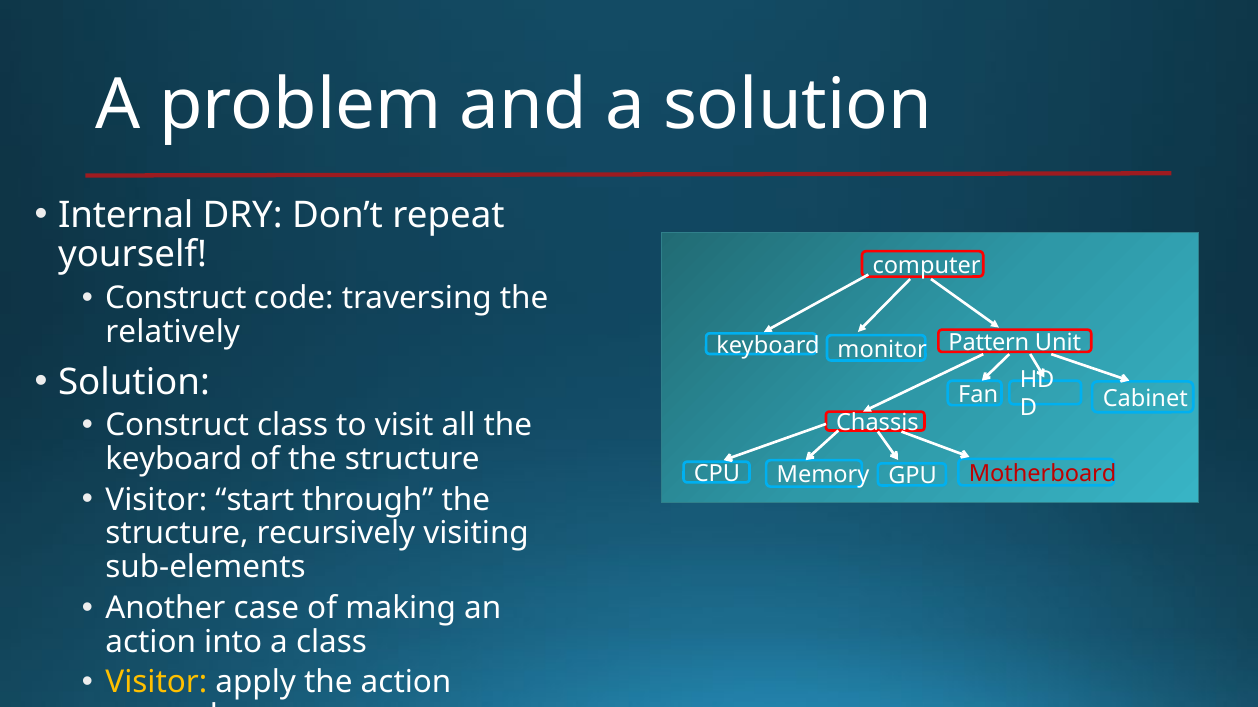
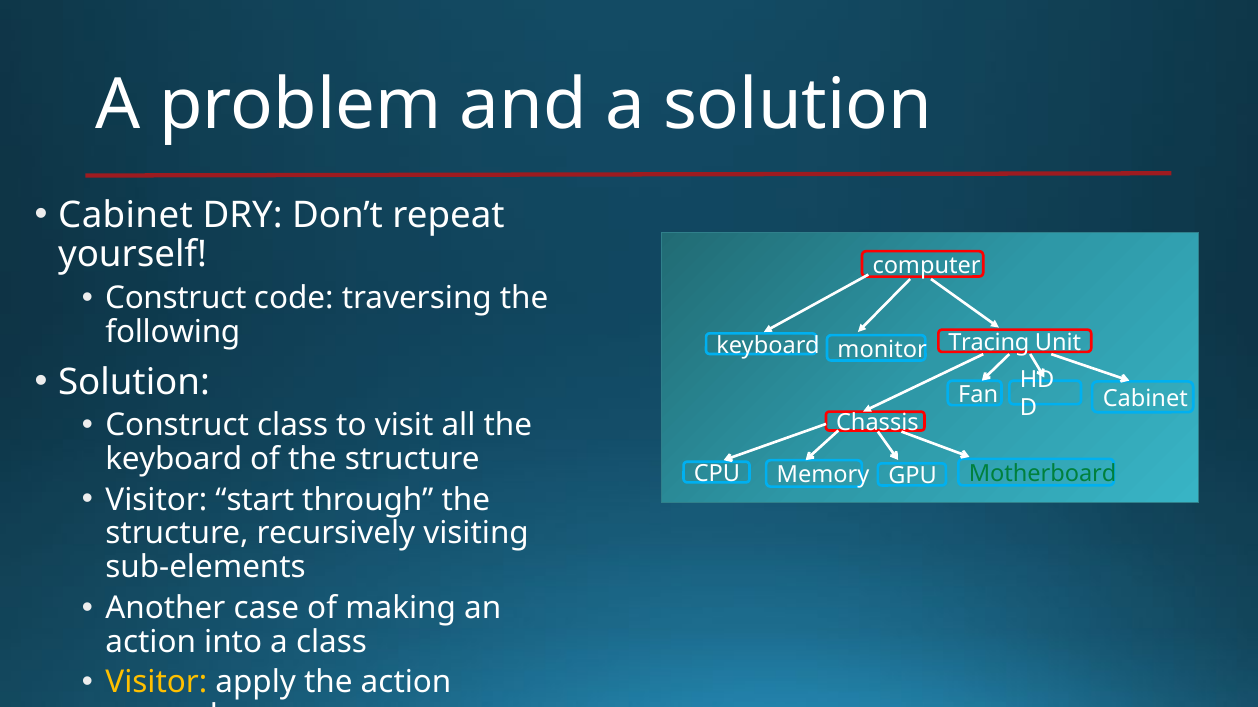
Internal: Internal -> Cabinet (126, 215)
relatively: relatively -> following (173, 332)
Pattern: Pattern -> Tracing (989, 343)
Motherboard colour: red -> green (1043, 474)
